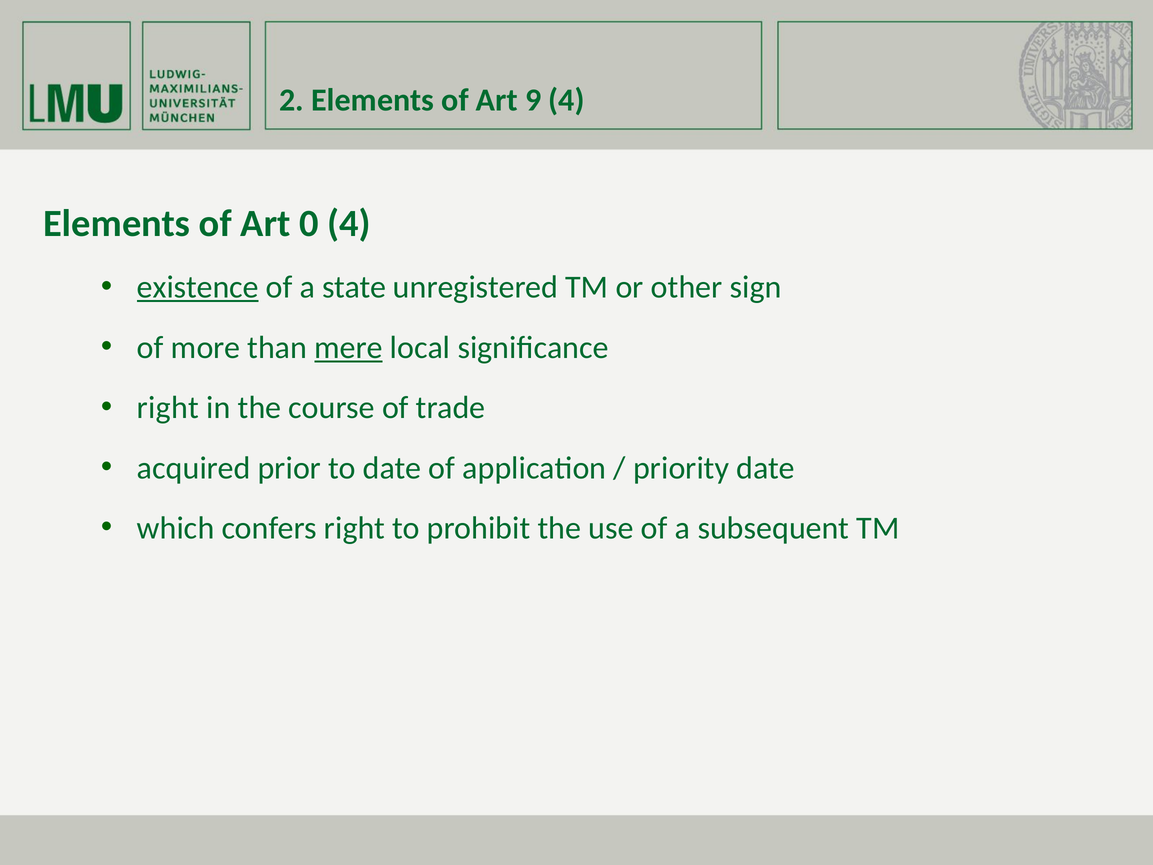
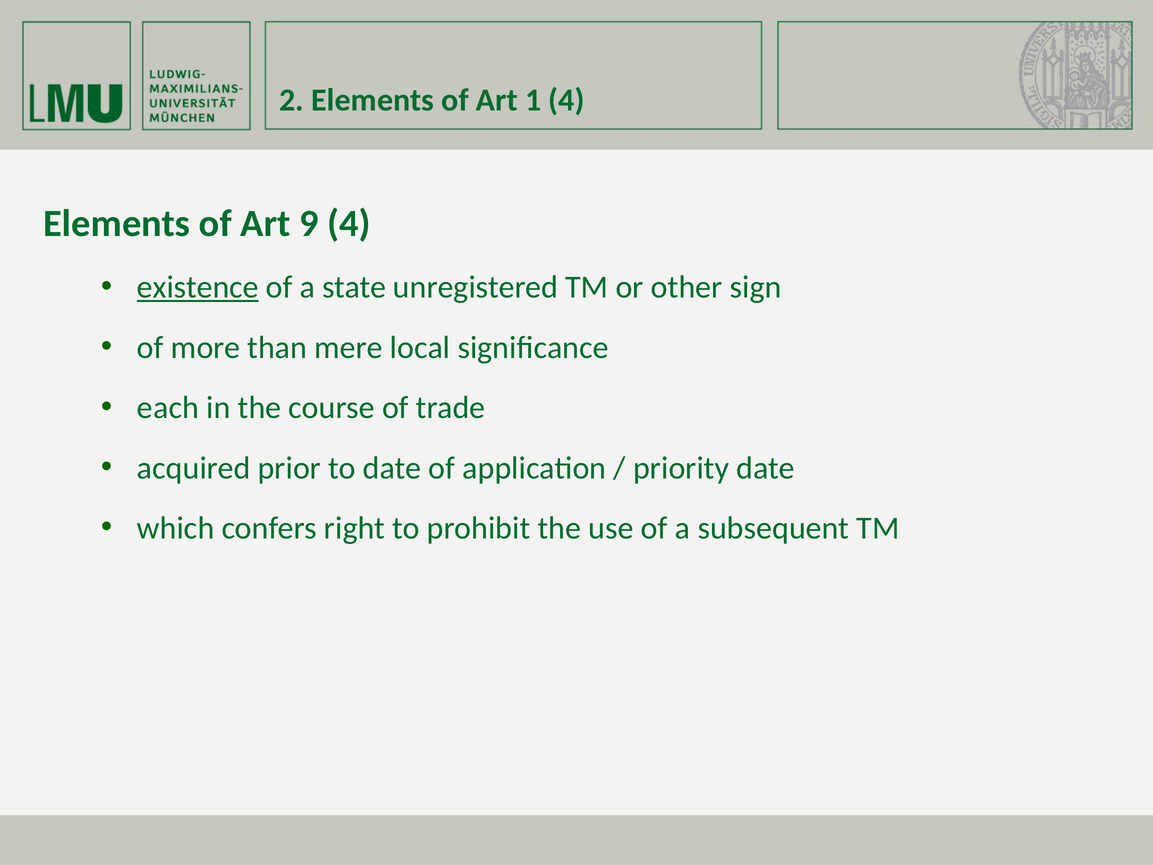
9: 9 -> 1 (533, 100)
0: 0 -> 9 (309, 224)
mere underline: present -> none (349, 347)
right: right -> each (168, 408)
